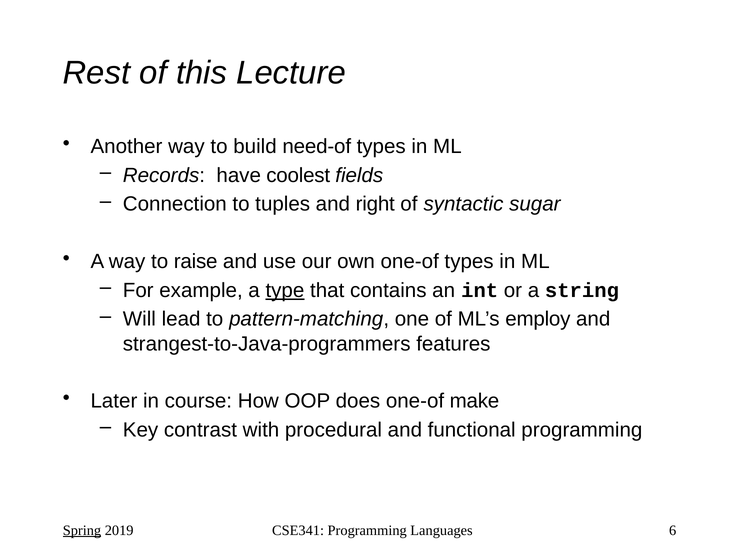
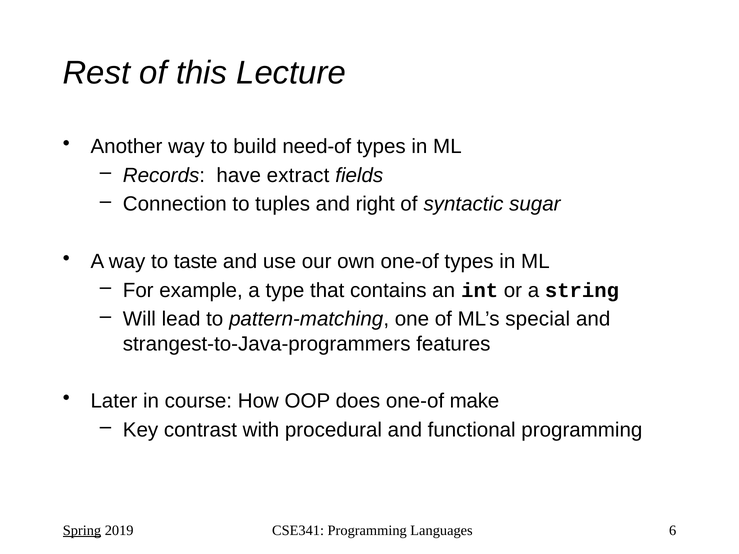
coolest: coolest -> extract (298, 176)
raise: raise -> taste (196, 262)
type underline: present -> none (285, 291)
employ: employ -> special (538, 319)
